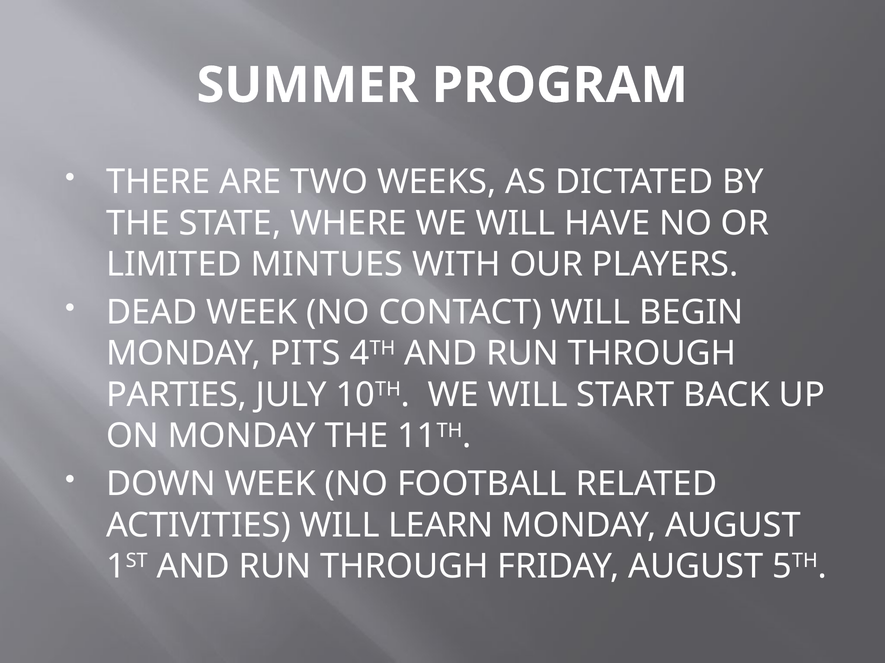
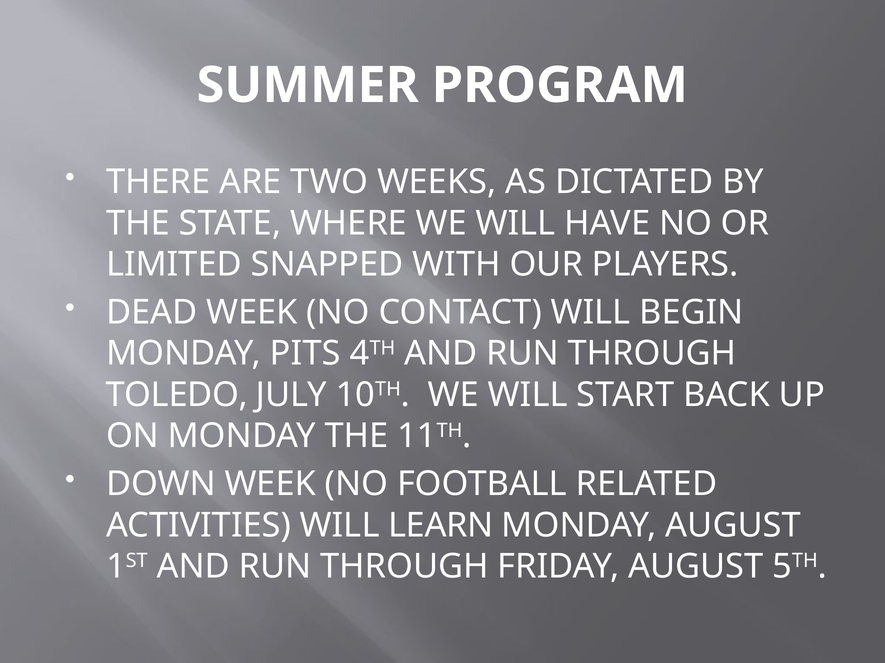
MINTUES: MINTUES -> SNAPPED (327, 265)
PARTIES: PARTIES -> TOLEDO (177, 395)
